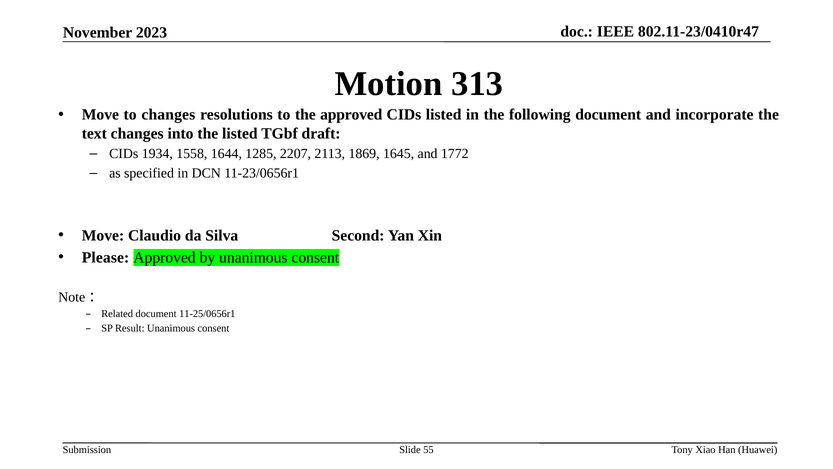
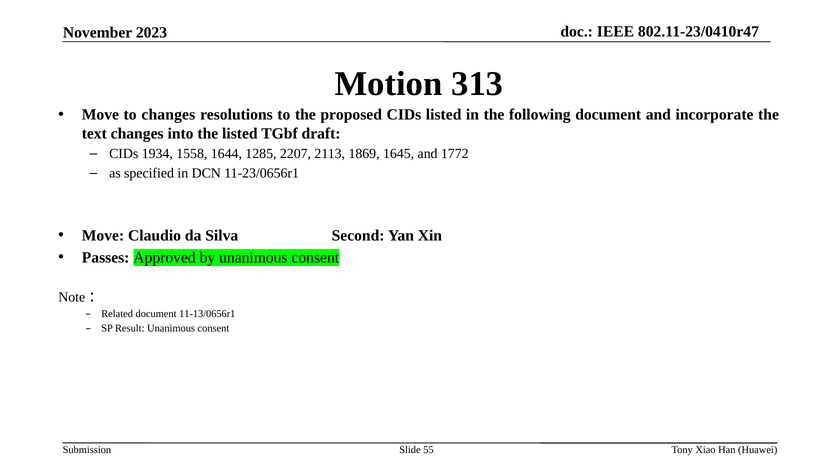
the approved: approved -> proposed (351, 115)
Please: Please -> Passes (106, 257)
11-25/0656r1: 11-25/0656r1 -> 11-13/0656r1 (207, 313)
